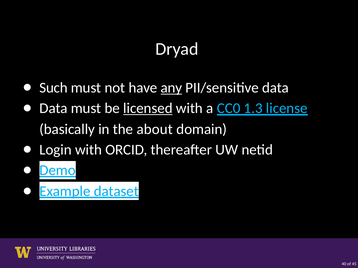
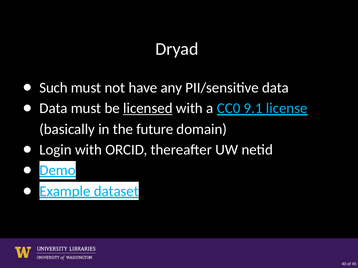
any underline: present -> none (171, 88)
1.3: 1.3 -> 9.1 (253, 108)
about: about -> future (155, 129)
